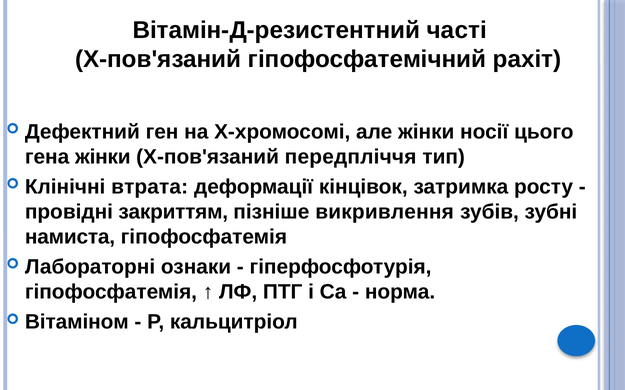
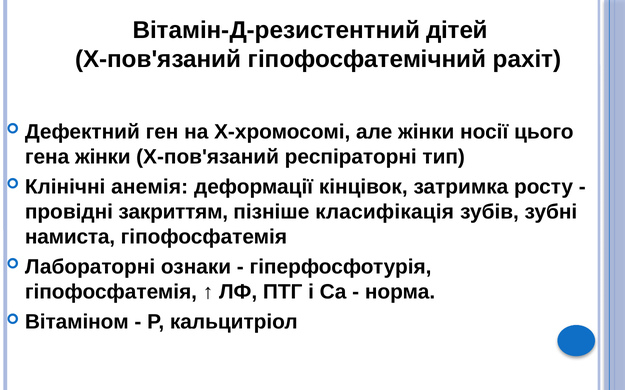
часті: часті -> дітей (457, 30)
передпліччя: передпліччя -> респіраторні (351, 157)
втрата: втрата -> анемія (150, 187)
викривлення: викривлення -> класифікація (385, 212)
